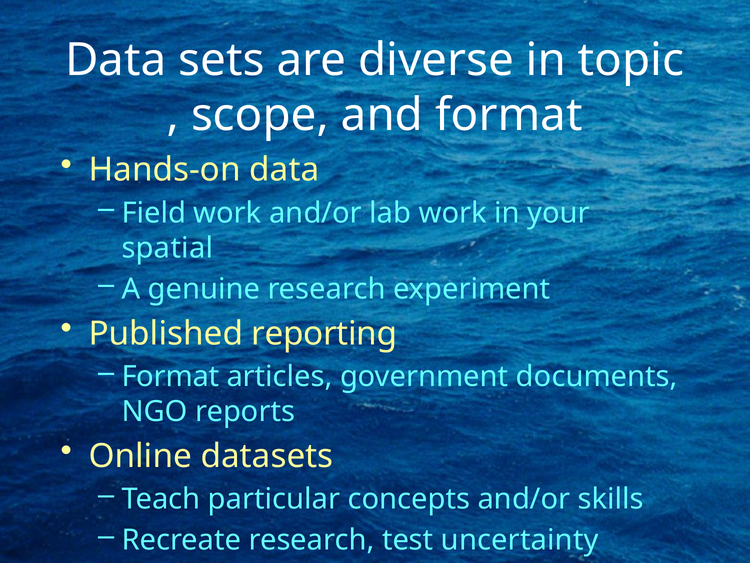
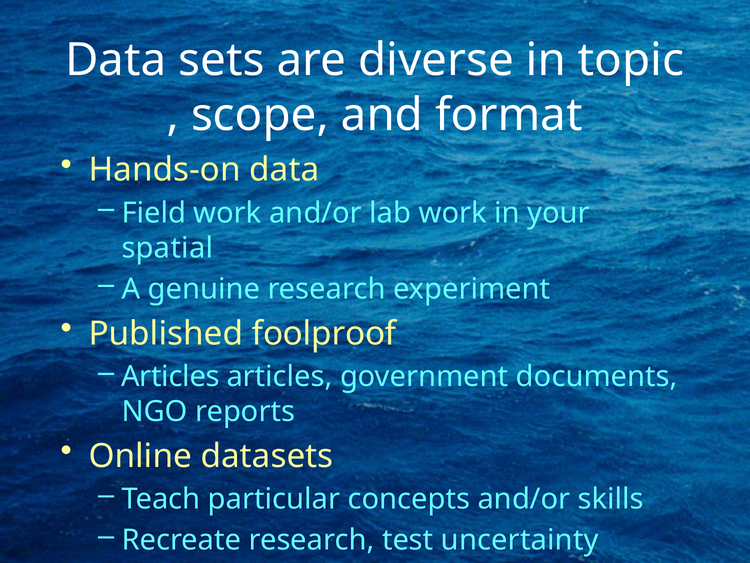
reporting: reporting -> foolproof (324, 333)
Format: Format -> Articles (170, 376)
